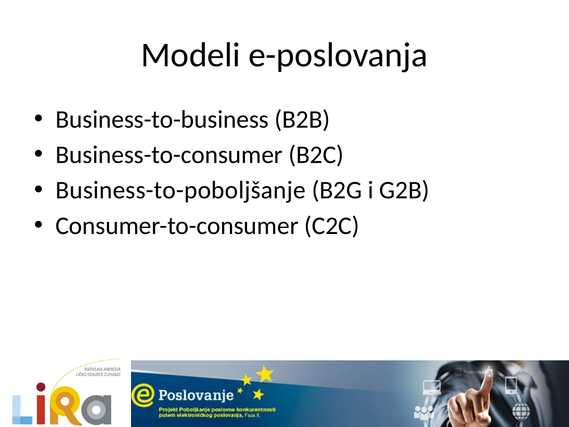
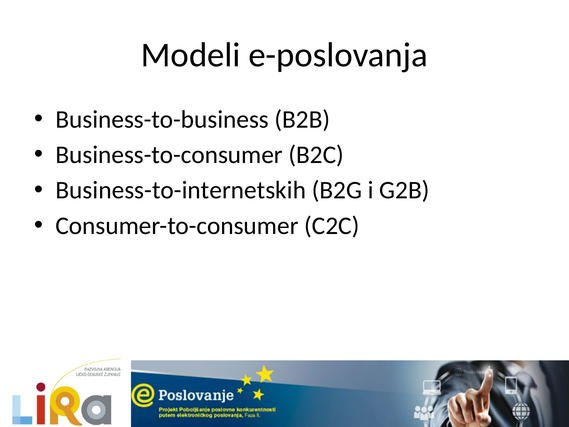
Business-to-poboljšanje: Business-to-poboljšanje -> Business-to-internetskih (181, 190)
